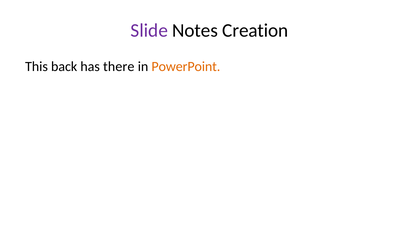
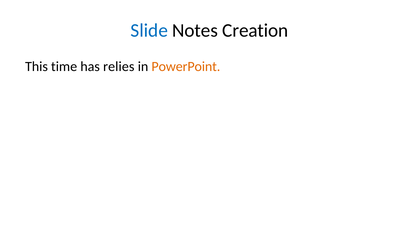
Slide colour: purple -> blue (149, 30)
back: back -> time (64, 66)
there: there -> relies (119, 66)
